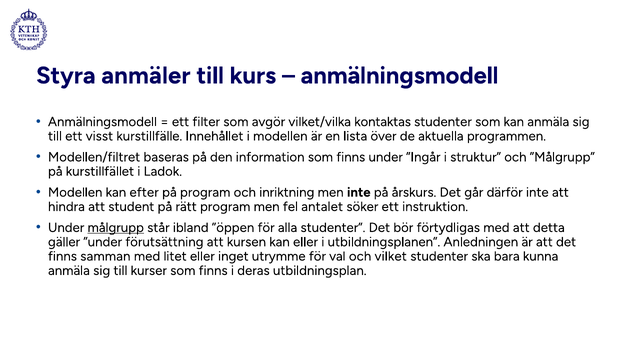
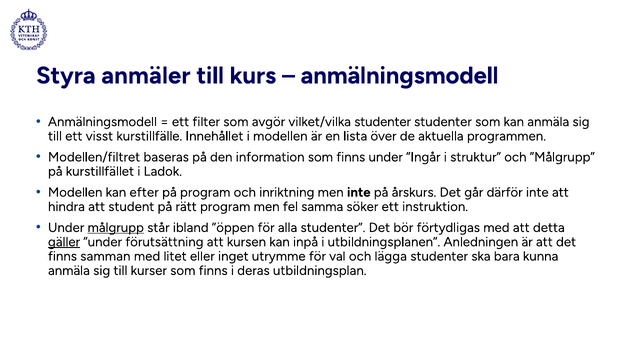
vilket/vilka kontaktas: kontaktas -> studenter (383, 122)
antalet: antalet -> samma (322, 206)
gäller underline: none -> present (64, 242)
kan eller: eller -> inpå (306, 242)
vilket: vilket -> lägga (391, 256)
